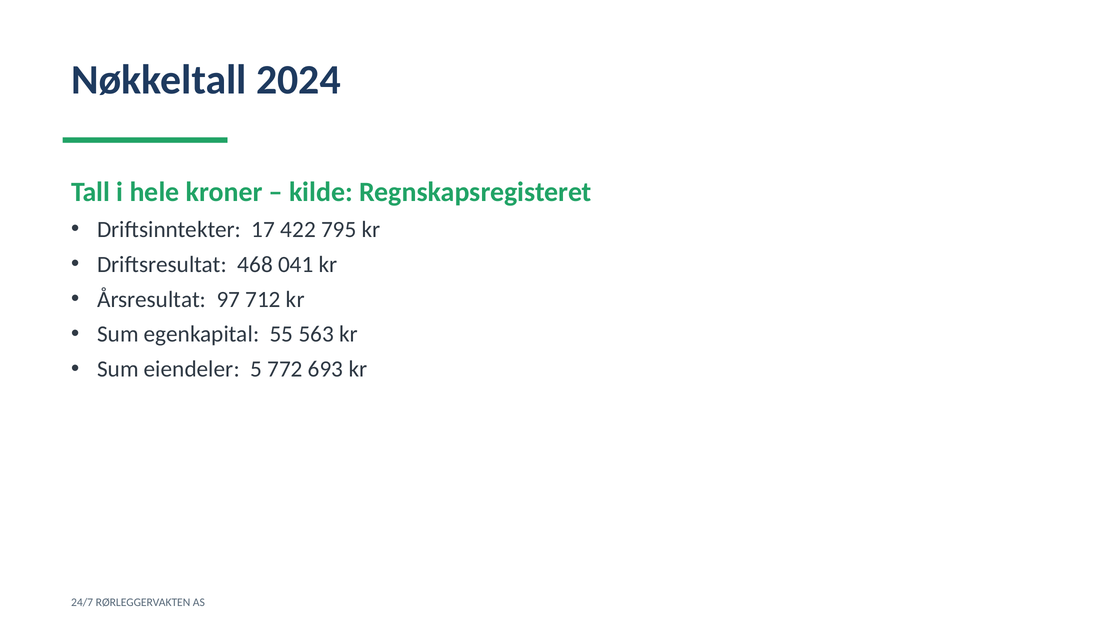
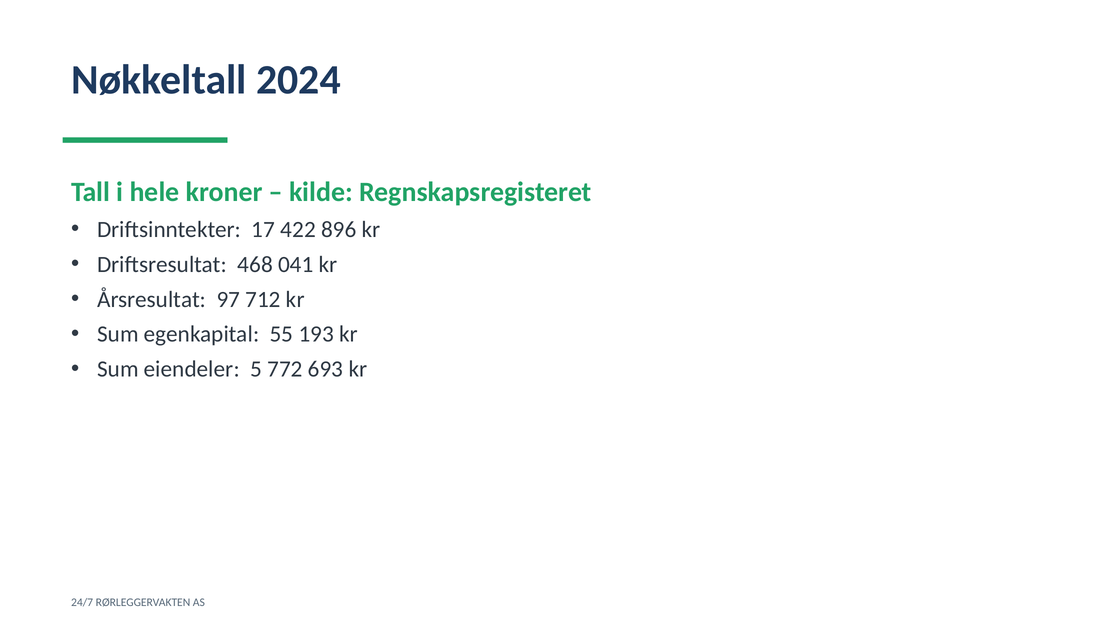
795: 795 -> 896 (339, 229)
563: 563 -> 193 (316, 334)
